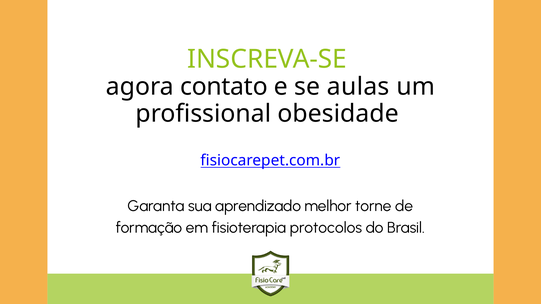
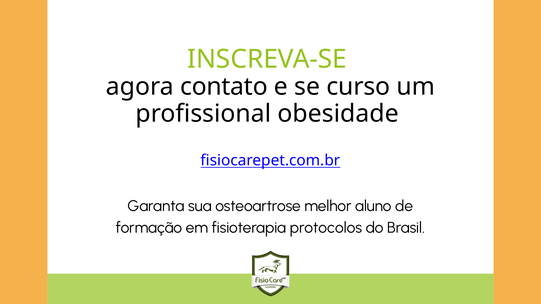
aulas: aulas -> curso (358, 87)
aprendizado: aprendizado -> osteoartrose (258, 206)
torne: torne -> aluno (373, 206)
